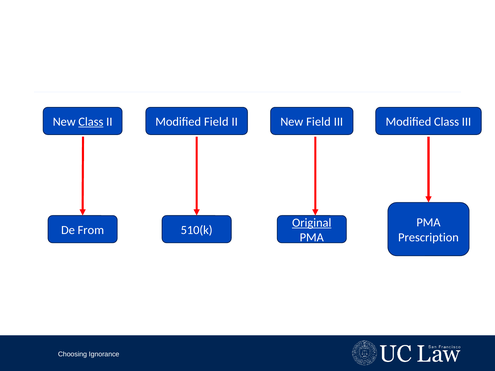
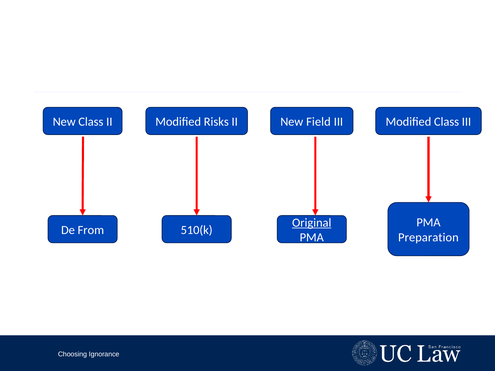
Class underline: present -> none (91, 122)
Modified Field: Field -> Risks (216, 122)
Prescription: Prescription -> Preparation (428, 238)
